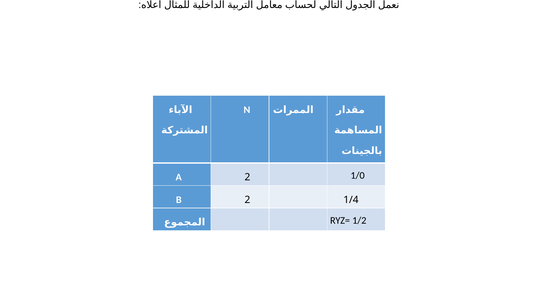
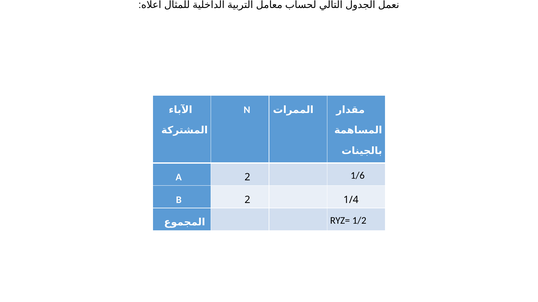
1/0: 1/0 -> 1/6 (358, 176)
